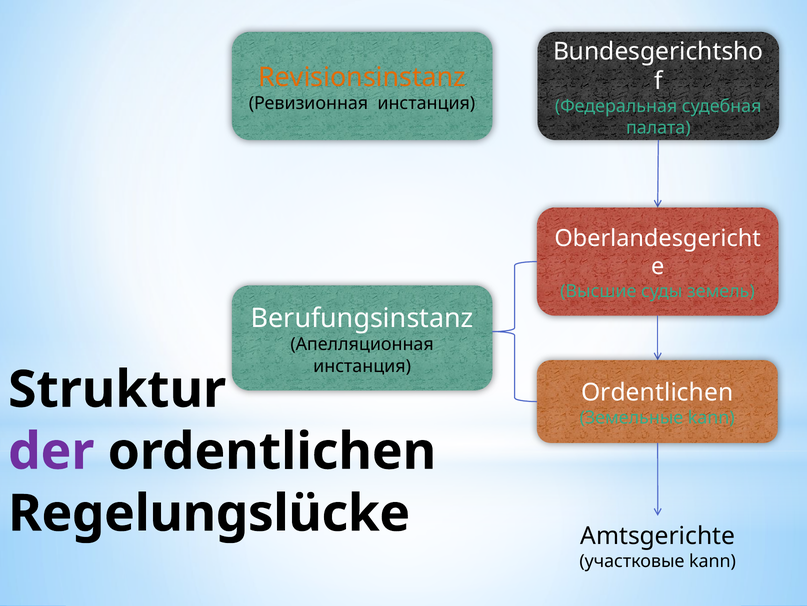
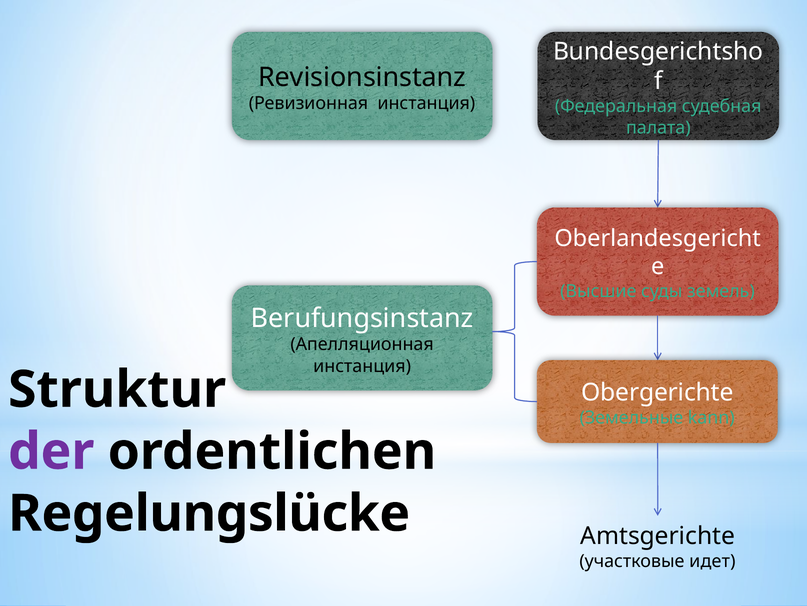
Revisionsinstanz colour: orange -> black (362, 77)
Ordentlichen: Ordentlichen -> Obergerichte (657, 392)
участковые kann: kann -> идет (712, 561)
